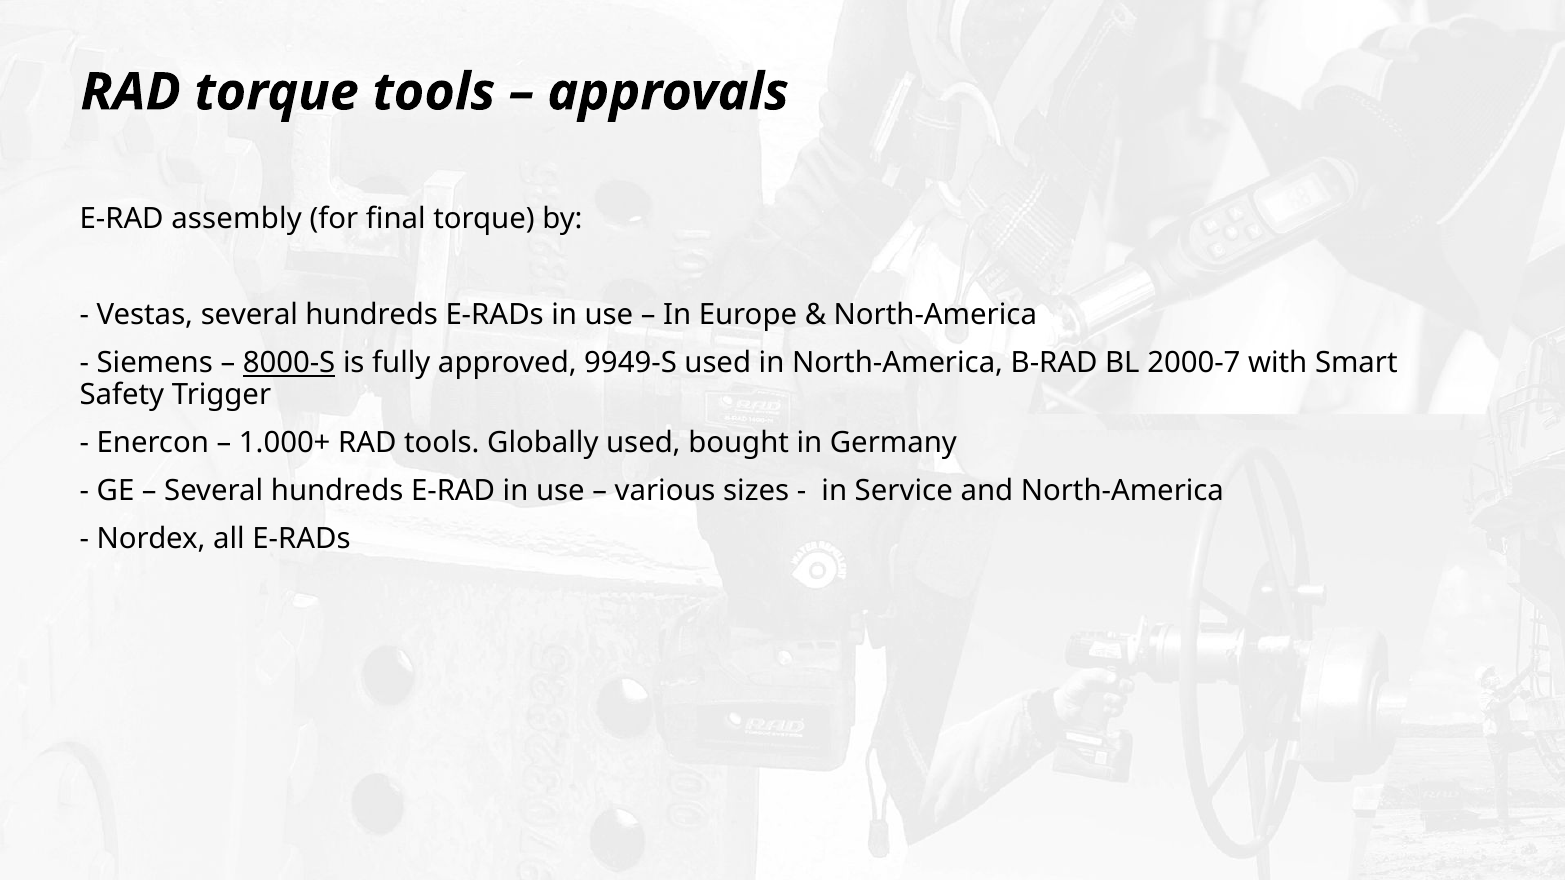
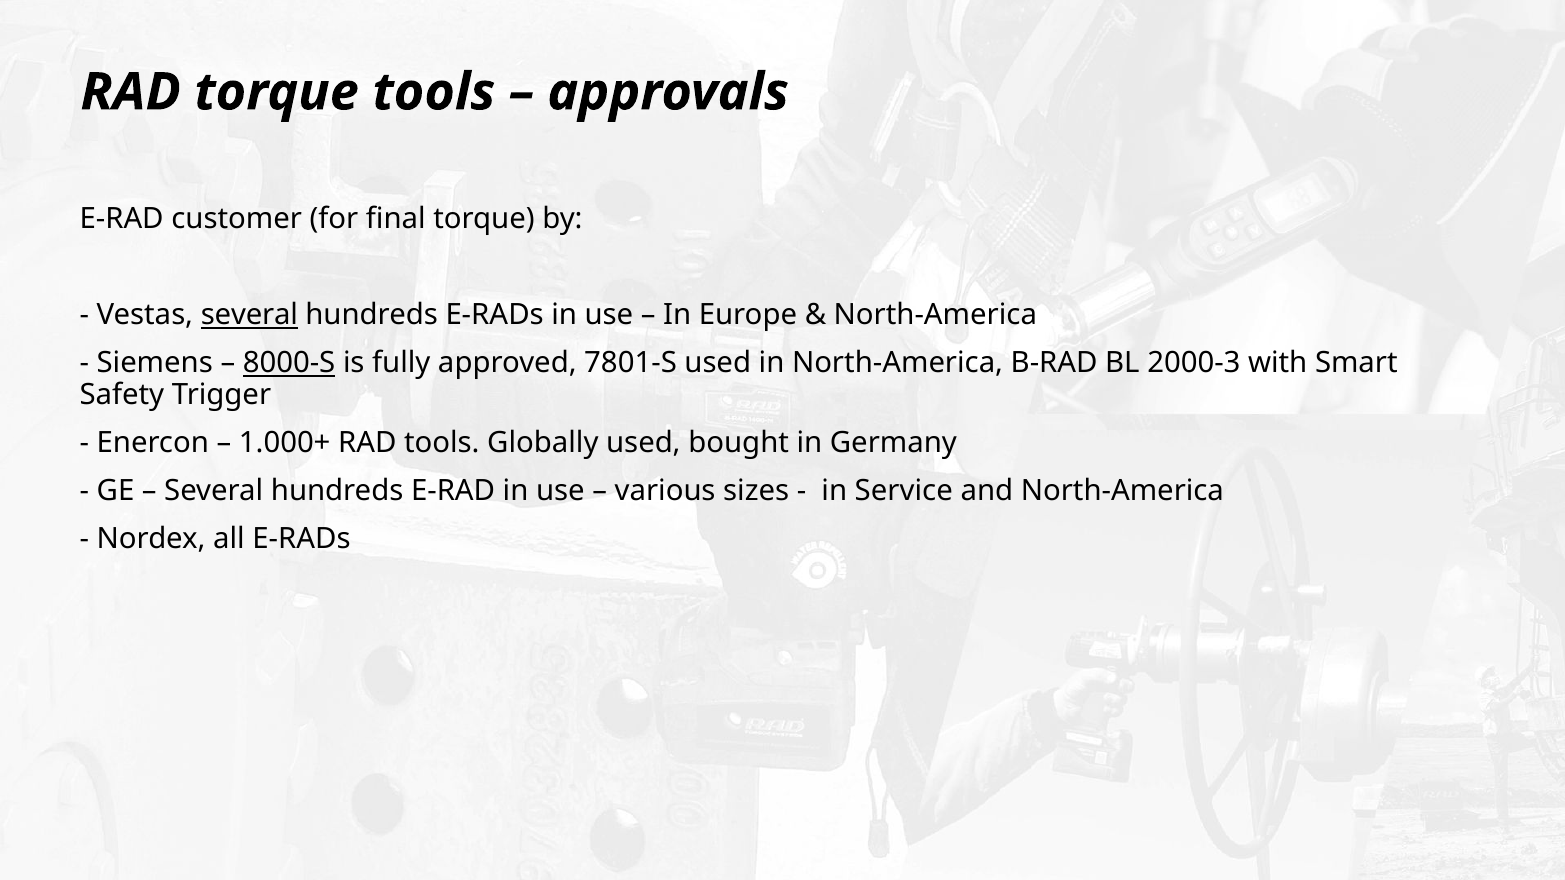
assembly: assembly -> customer (237, 219)
several underline: none -> present (249, 315)
9949-S: 9949-S -> 7801-S (631, 363)
2000-7: 2000-7 -> 2000-3 (1194, 363)
